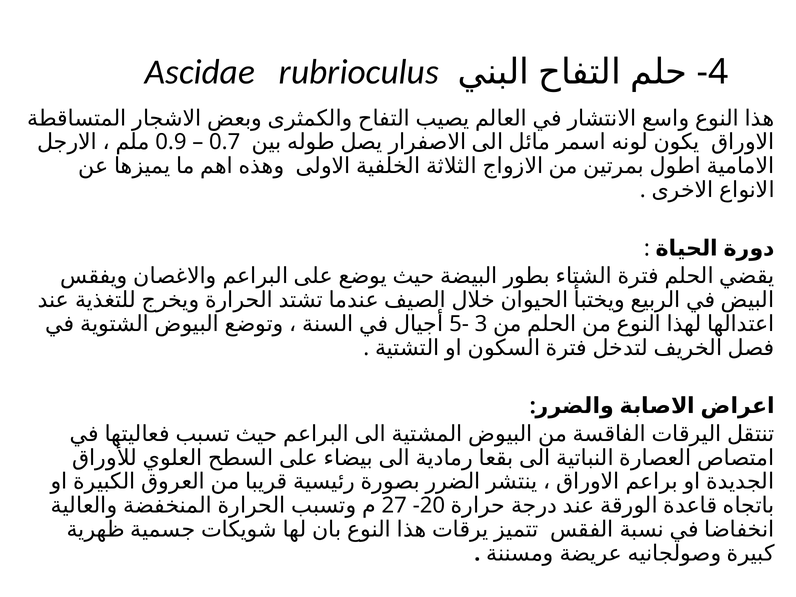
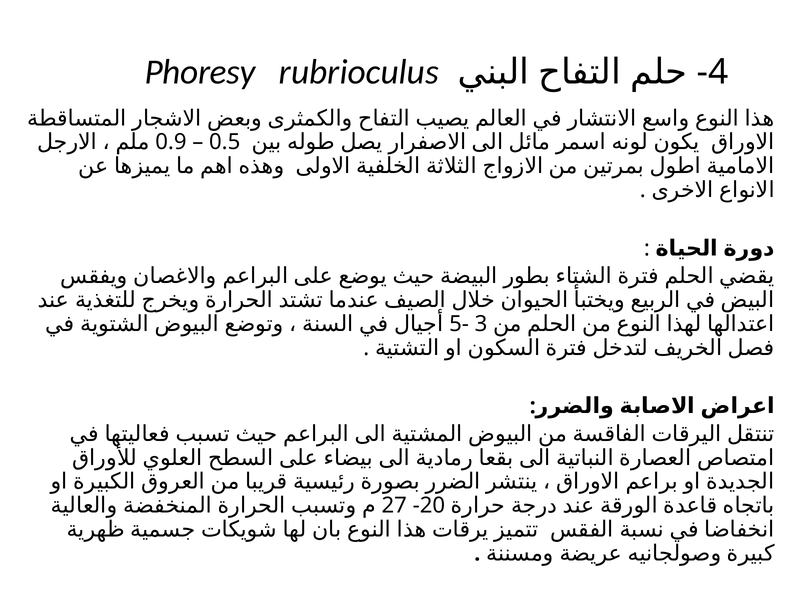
Ascidae: Ascidae -> Phoresy (200, 72)
0.7: 0.7 -> 0.5 (225, 142)
